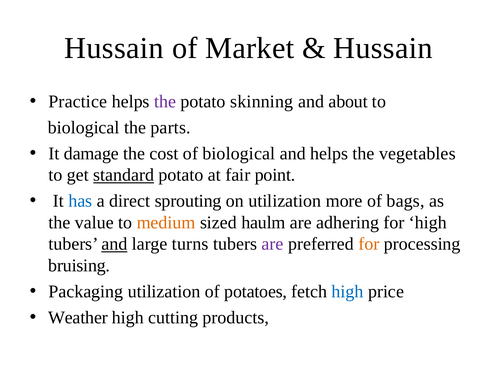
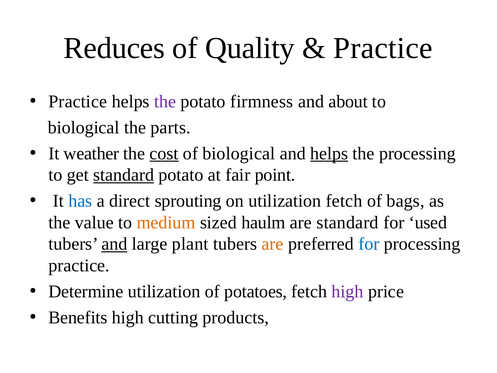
Hussain: Hussain -> Reduces (114, 48)
Market: Market -> Quality (250, 48)
Hussain: Hussain -> Practice (383, 48)
skinning: skinning -> firmness (262, 101)
damage: damage -> weather (91, 153)
cost underline: none -> present (164, 153)
helps underline: none -> present (329, 153)
the vegetables: vegetables -> processing (417, 153)
utilization more: more -> fetch (344, 201)
are adhering: adhering -> standard (348, 222)
for high: high -> used (428, 222)
turns: turns -> plant (190, 244)
are colour: purple -> orange (273, 244)
for colour: orange -> blue (369, 244)
bruising: bruising -> practice (79, 265)
Packaging: Packaging -> Determine (86, 291)
high colour: blue -> purple (348, 291)
Weather: Weather -> Benefits (78, 317)
